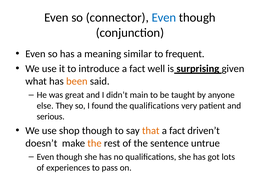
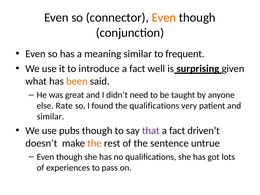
Even colour: blue -> orange (164, 18)
main: main -> need (139, 95)
They: They -> Rate (64, 106)
serious: serious -> similar (51, 117)
shop: shop -> pubs (69, 131)
that colour: orange -> purple (151, 131)
